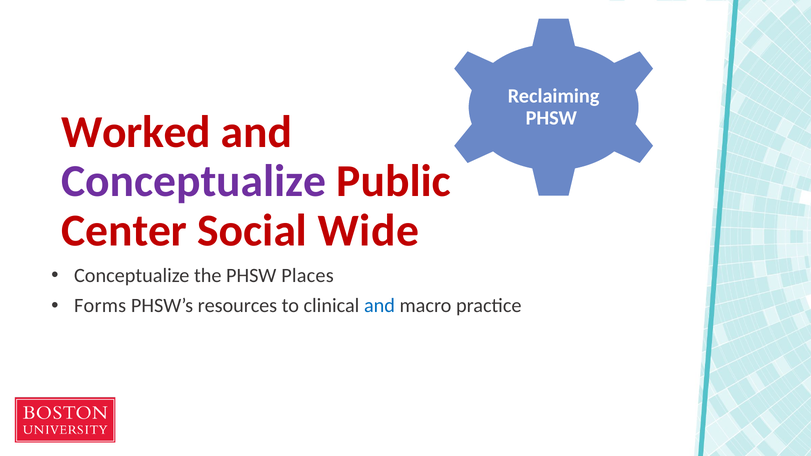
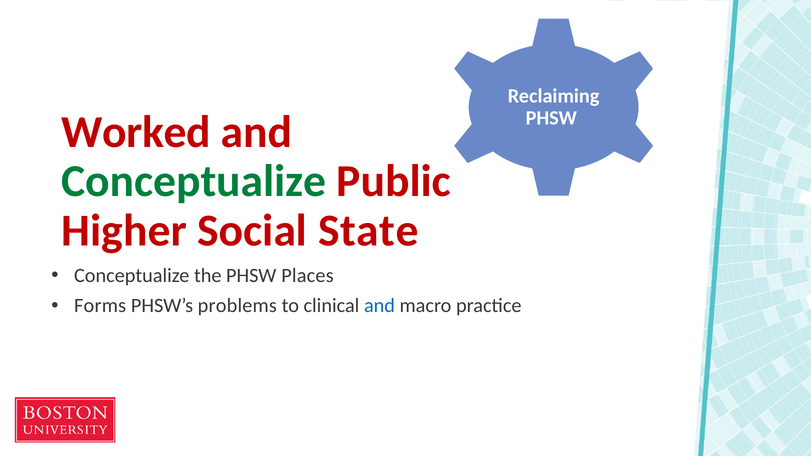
Conceptualize colour: purple -> green (194, 181)
Center: Center -> Higher (124, 231)
Wide: Wide -> State (368, 231)
resources: resources -> problems (237, 306)
